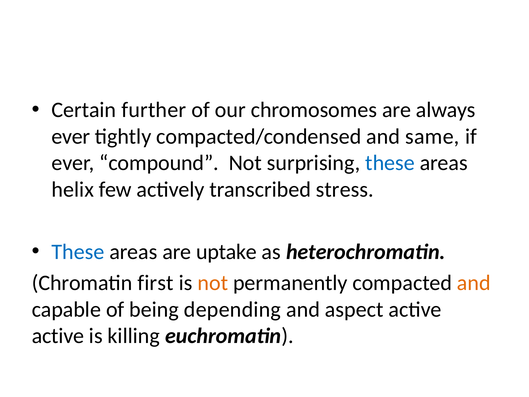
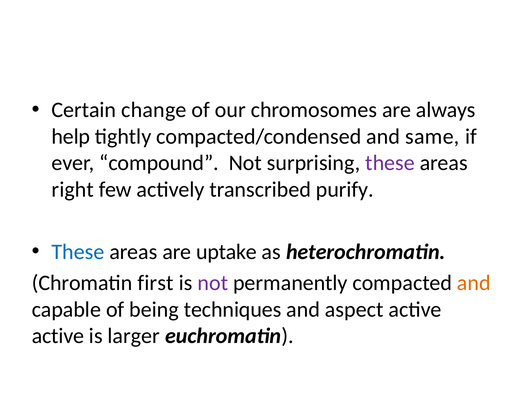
further: further -> change (154, 110)
ever: ever -> help (71, 136)
these colour: blue -> purple (390, 163)
helix: helix -> right (73, 189)
stress: stress -> purify (345, 189)
not colour: orange -> purple (213, 283)
depending: depending -> techniques (233, 309)
killing: killing -> larger (134, 336)
